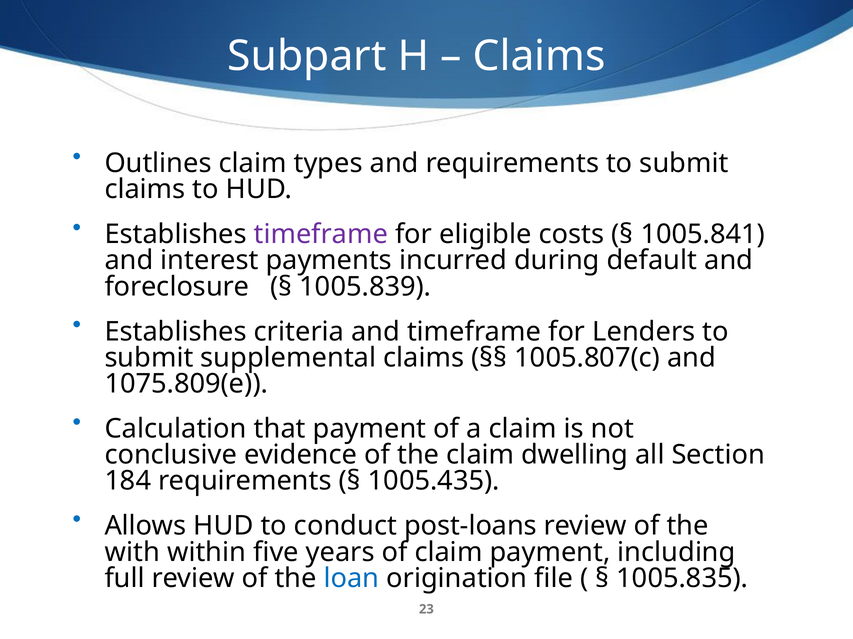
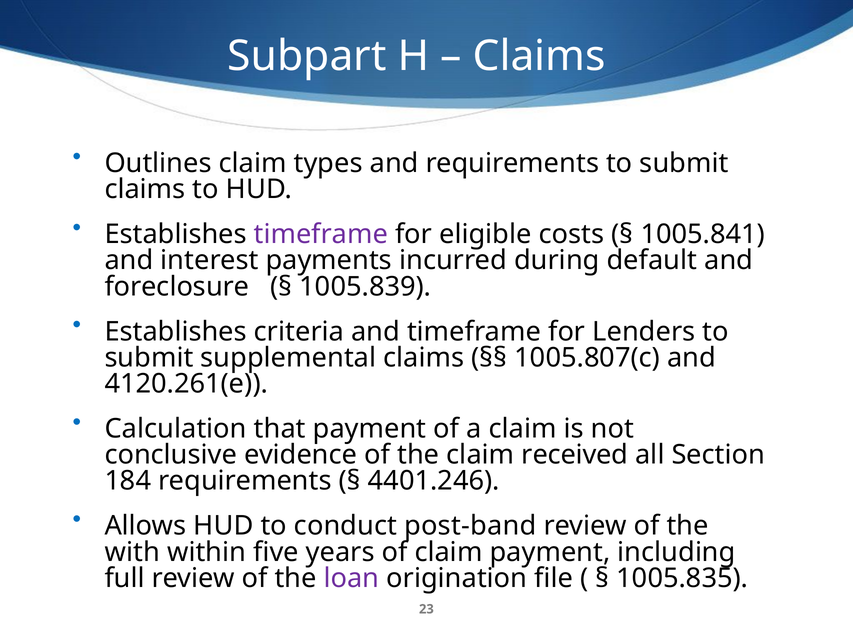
1075.809(e: 1075.809(e -> 4120.261(e (186, 384)
dwelling: dwelling -> received (575, 455)
1005.435: 1005.435 -> 4401.246 (434, 482)
post-loans: post-loans -> post-band (470, 527)
loan colour: blue -> purple (351, 579)
